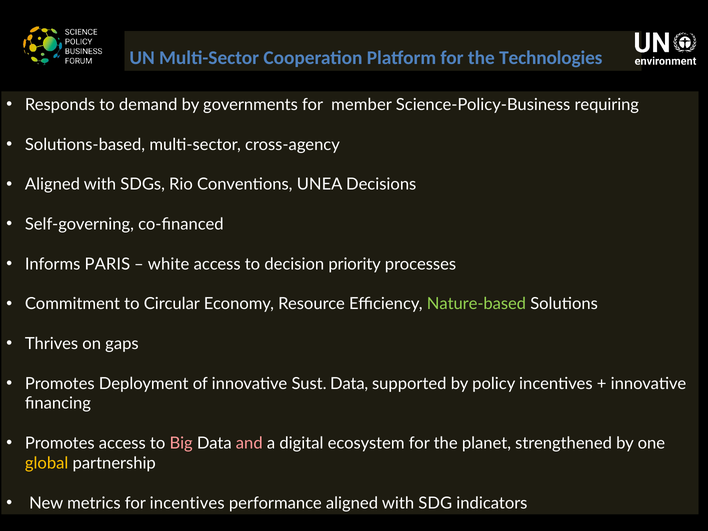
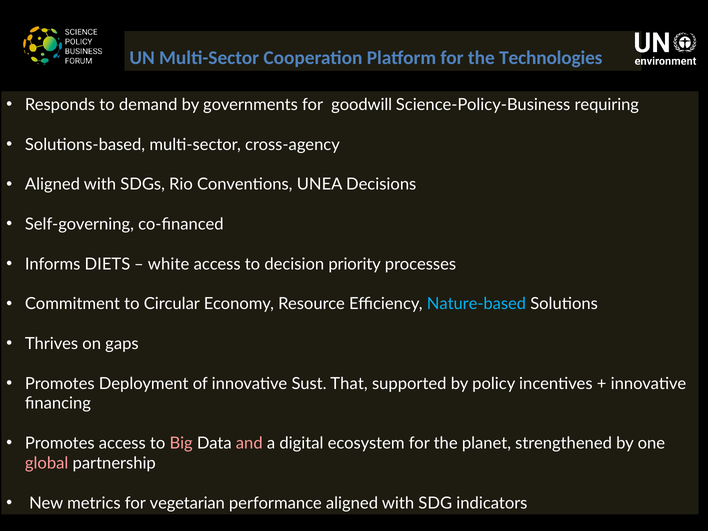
member: member -> goodwill (362, 105)
PARIS: PARIS -> DIETS (107, 264)
Nature-based colour: light green -> light blue (476, 304)
Sust Data: Data -> That (349, 384)
global colour: yellow -> pink (47, 463)
for incentives: incentives -> vegetarian (187, 503)
